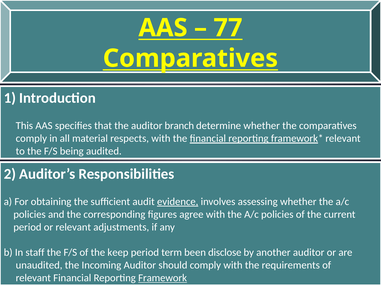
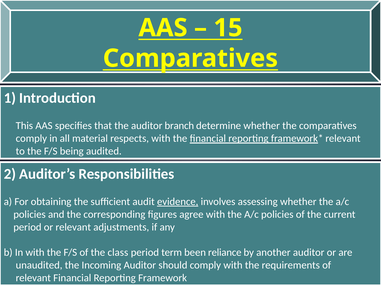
77: 77 -> 15 (228, 28)
In staff: staff -> with (35, 252)
keep: keep -> class (118, 252)
disclose: disclose -> reliance (225, 252)
Framework underline: present -> none (163, 278)
